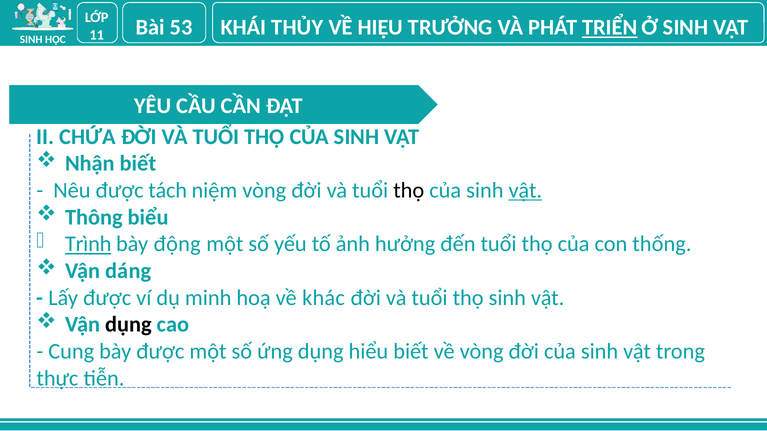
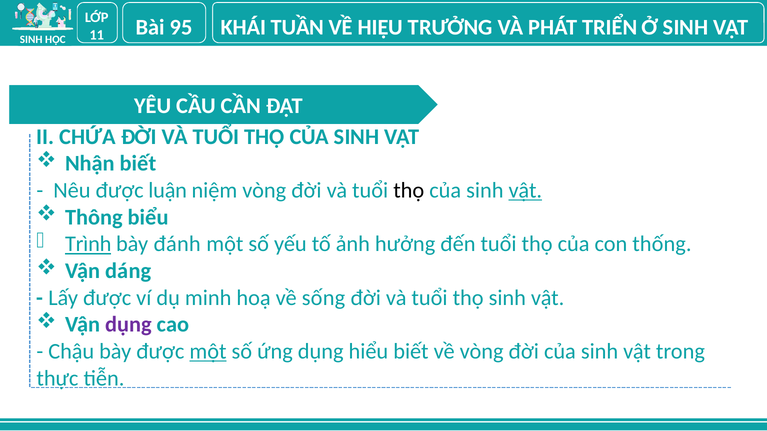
53: 53 -> 95 (181, 28)
THỦY: THỦY -> TUẦN (298, 28)
TRIỂN underline: present -> none (610, 28)
tách: tách -> luận (168, 191)
động: động -> đánh (177, 244)
khác: khác -> sống (324, 298)
dụng colour: black -> purple (128, 325)
Cung: Cung -> Chậu (71, 352)
một underline: none -> present (208, 352)
